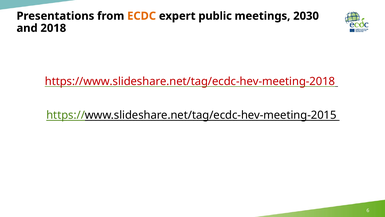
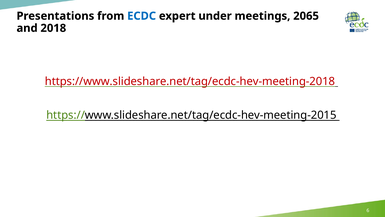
ECDC colour: orange -> blue (142, 16)
public: public -> under (215, 16)
2030: 2030 -> 2065 (306, 16)
